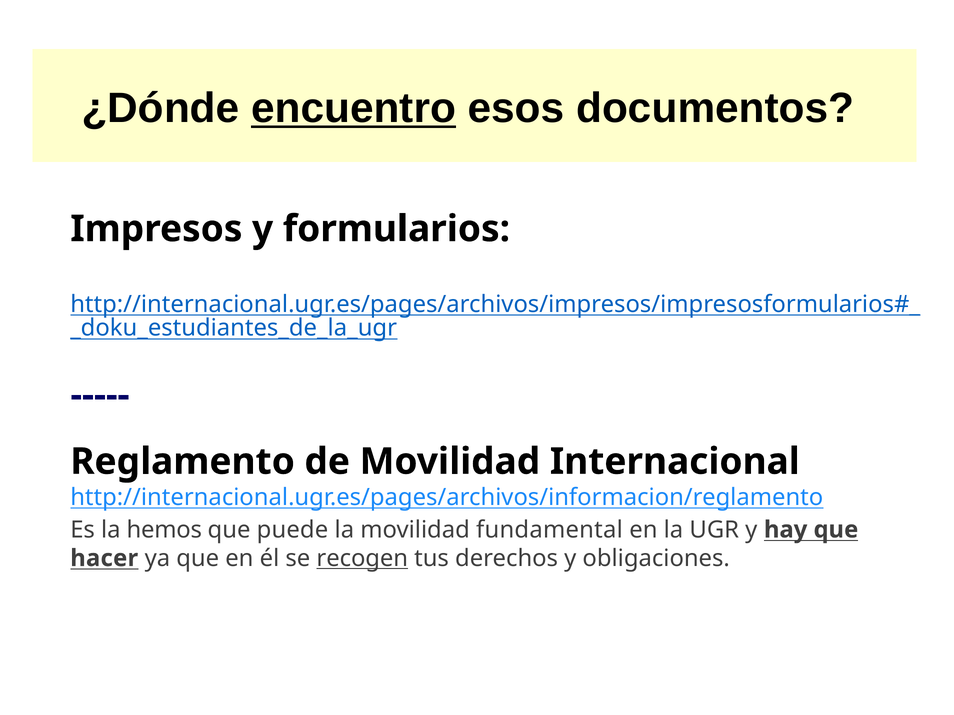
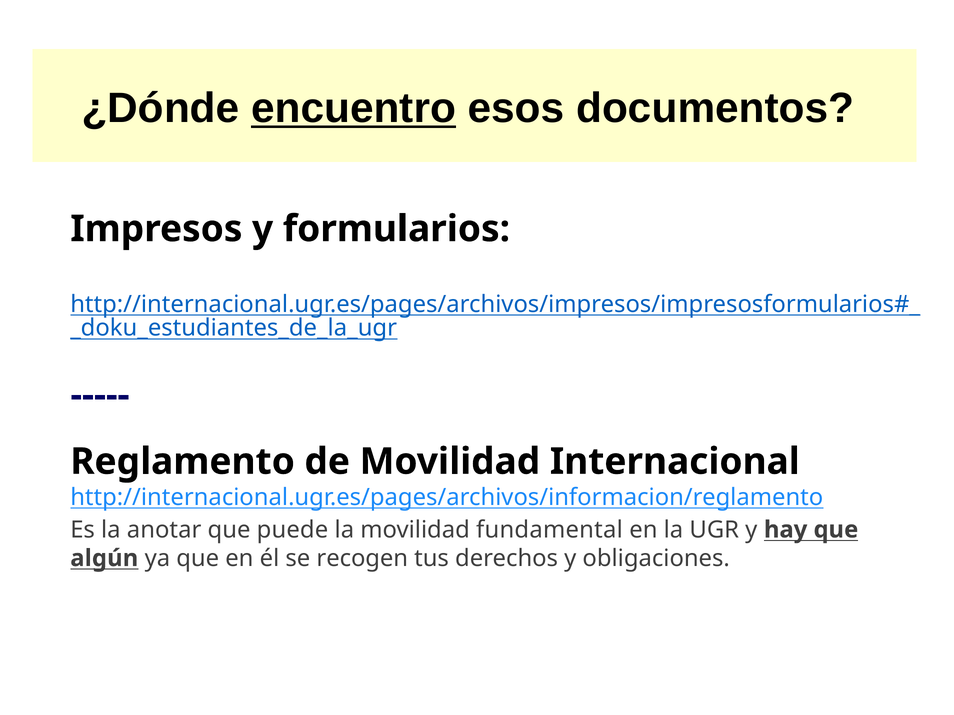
hemos: hemos -> anotar (164, 530)
hacer: hacer -> algún (104, 559)
recogen underline: present -> none (362, 559)
